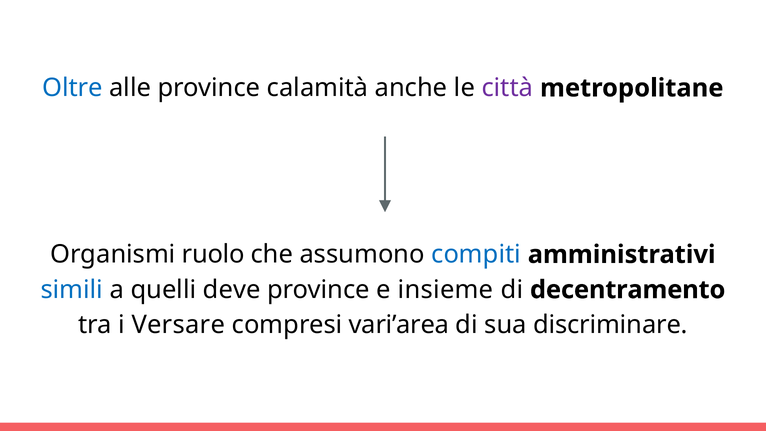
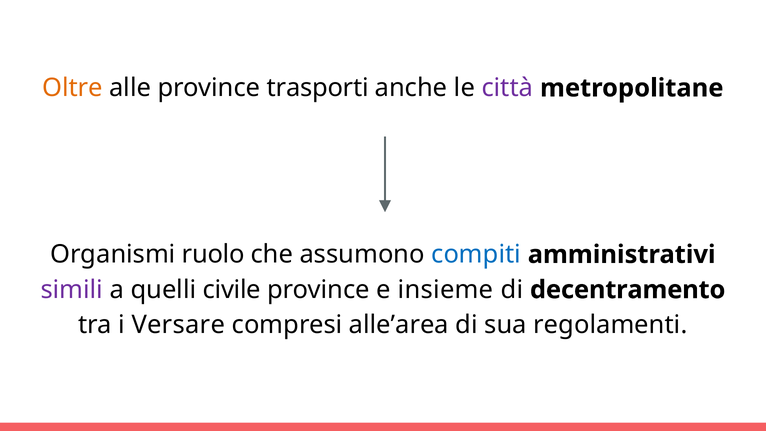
Oltre colour: blue -> orange (72, 88)
calamità: calamità -> trasporti (318, 88)
simili colour: blue -> purple (72, 290)
deve: deve -> civile (232, 290)
vari’area: vari’area -> alle’area (399, 325)
discriminare: discriminare -> regolamenti (610, 325)
